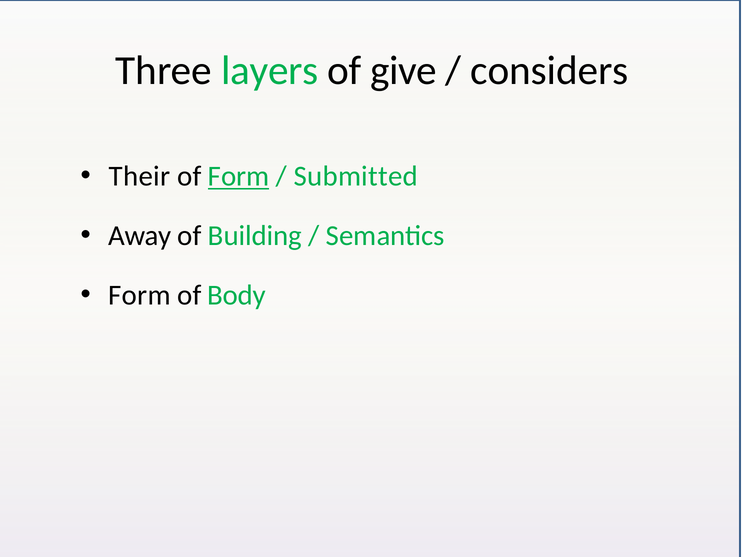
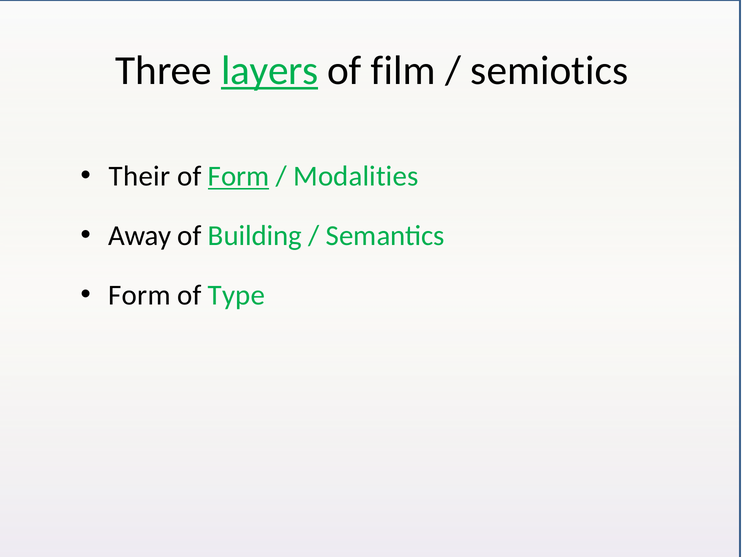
layers underline: none -> present (270, 70)
give: give -> film (403, 70)
considers: considers -> semiotics (549, 70)
Submitted: Submitted -> Modalities (356, 176)
Body: Body -> Type (236, 295)
